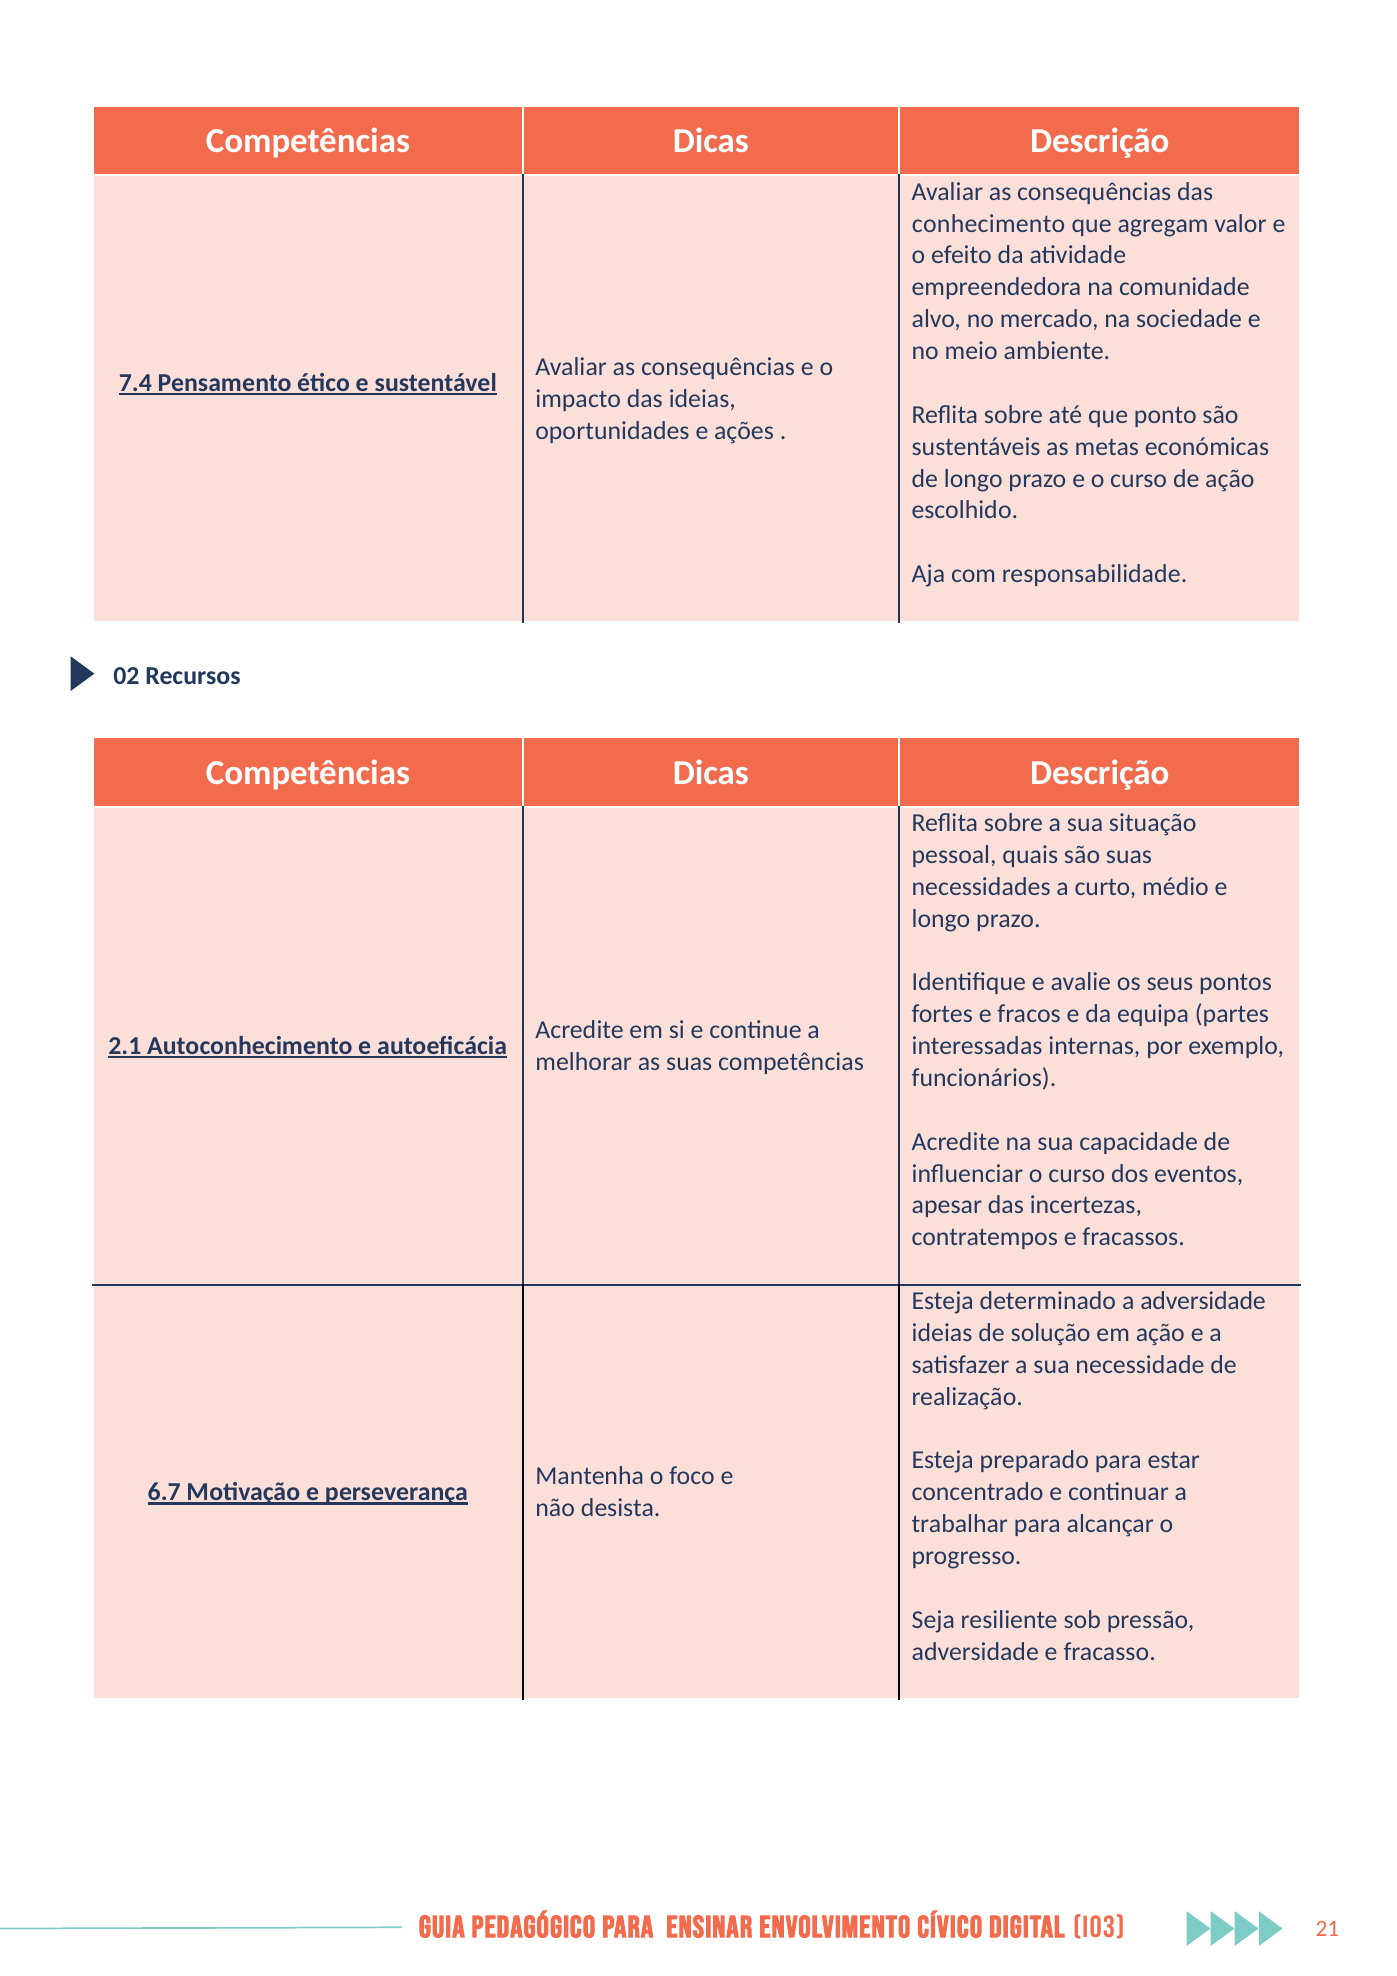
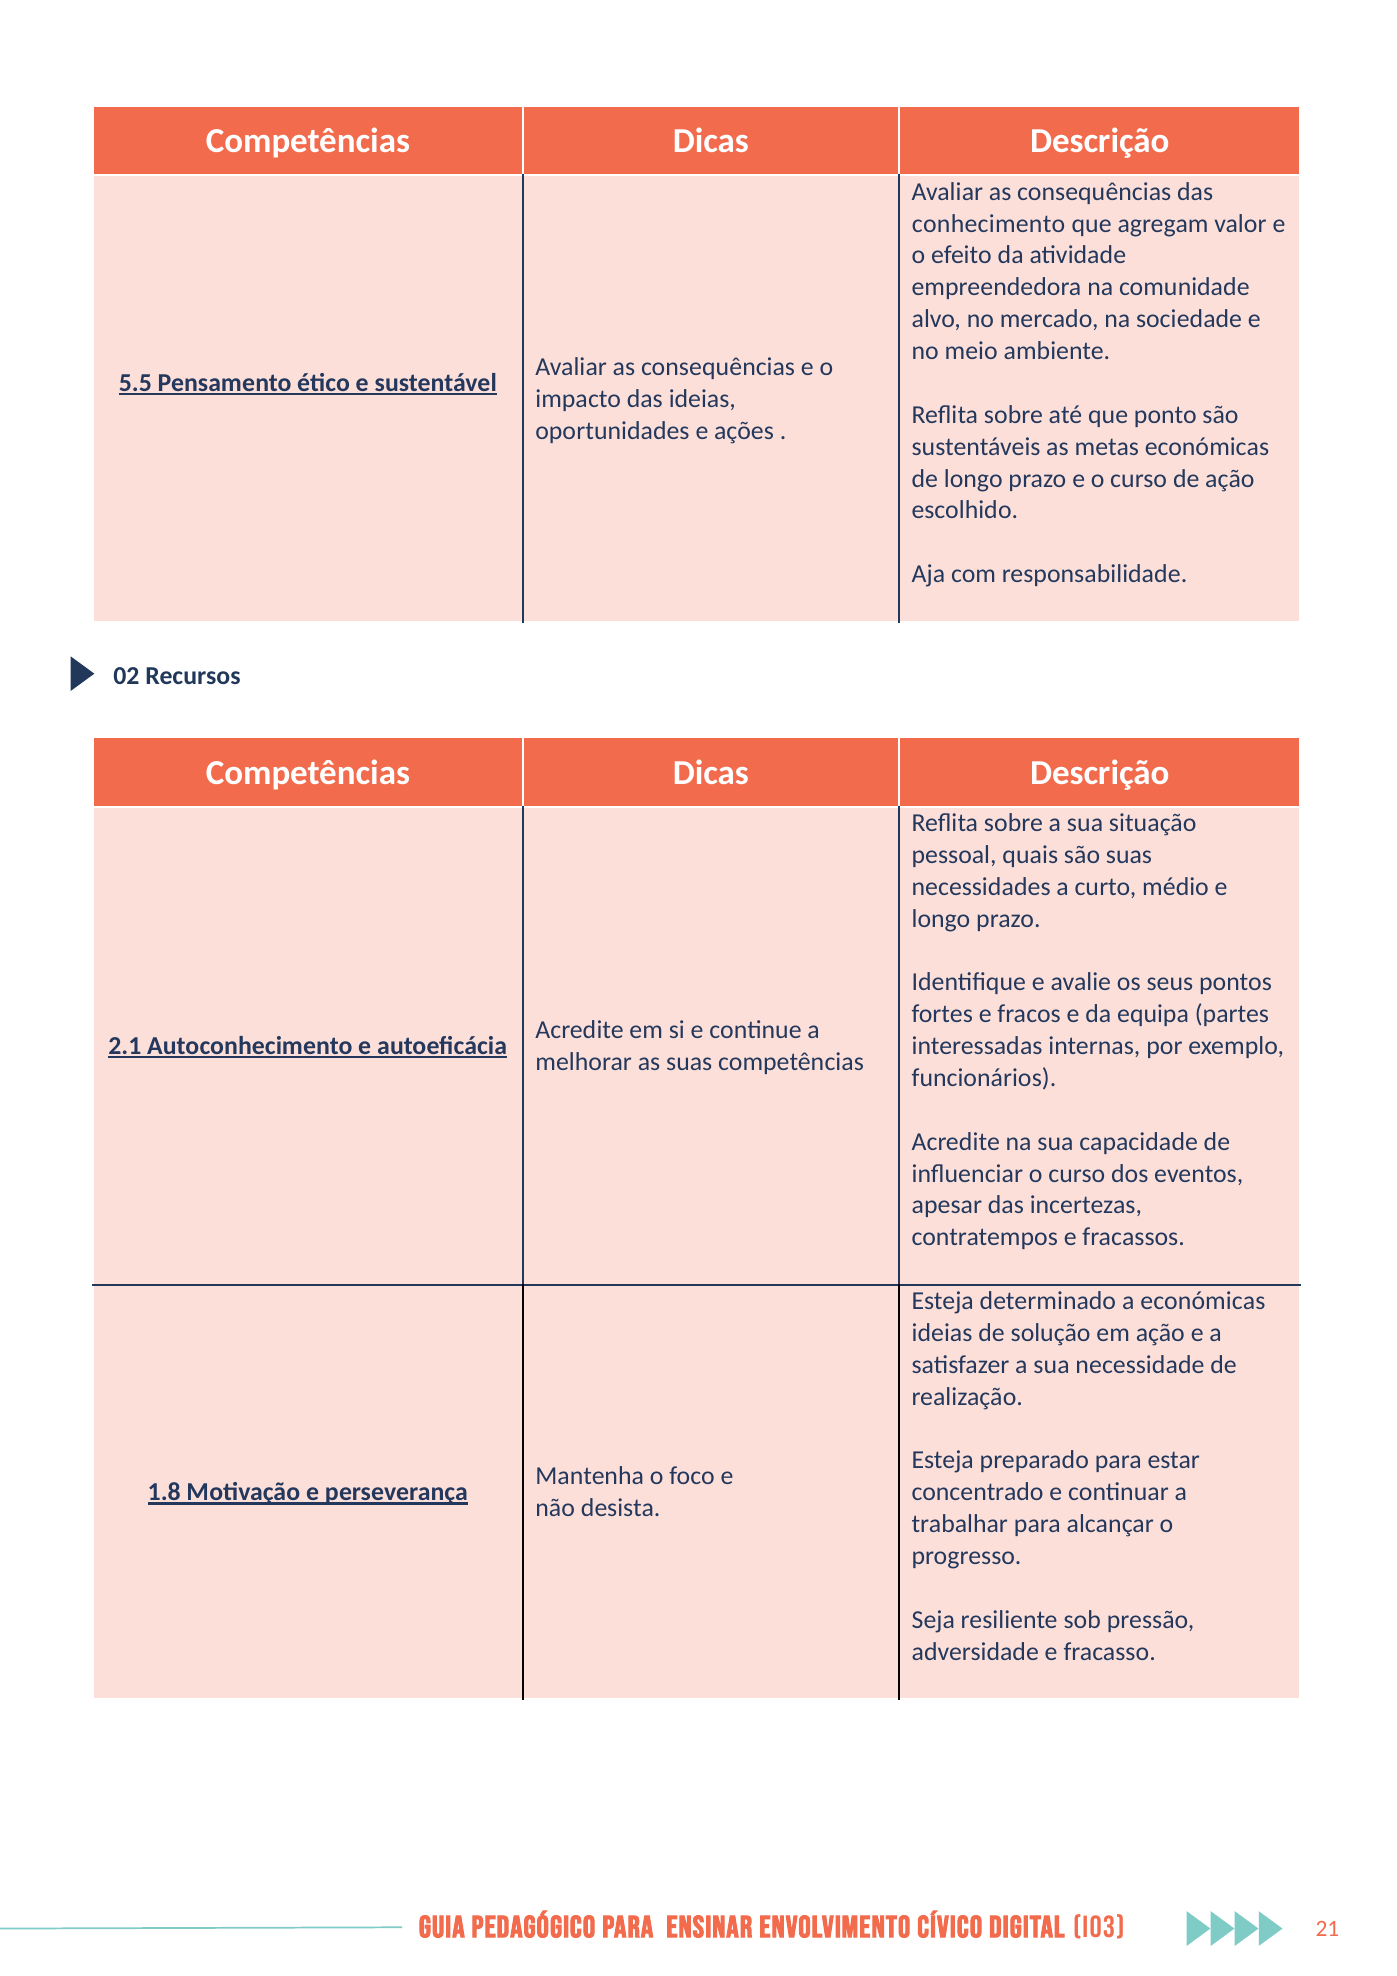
7.4: 7.4 -> 5.5 (135, 383)
a adversidade: adversidade -> económicas (1203, 1301)
6.7: 6.7 -> 1.8 (164, 1492)
